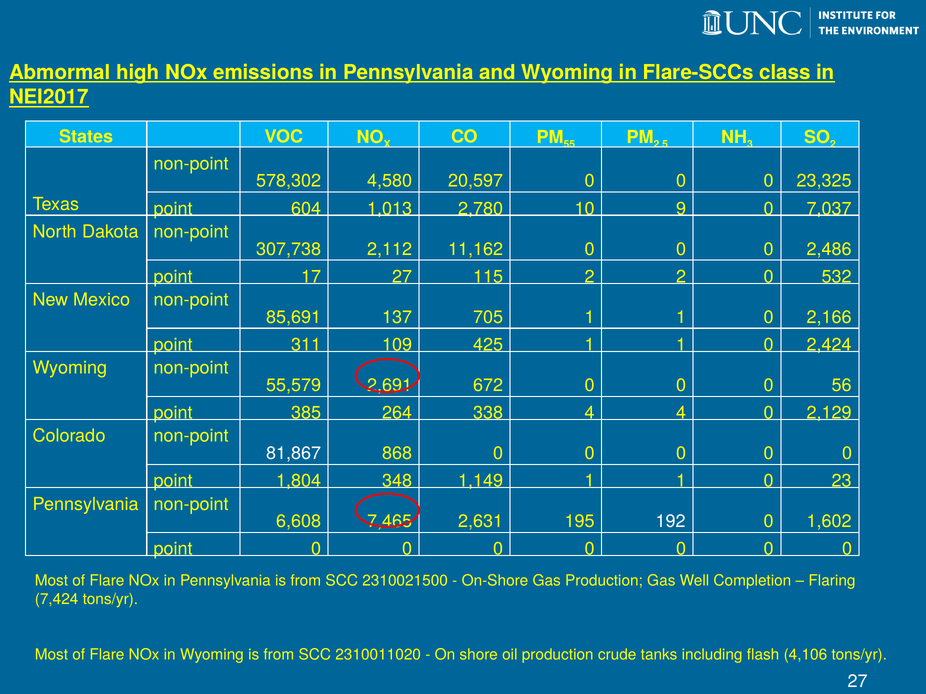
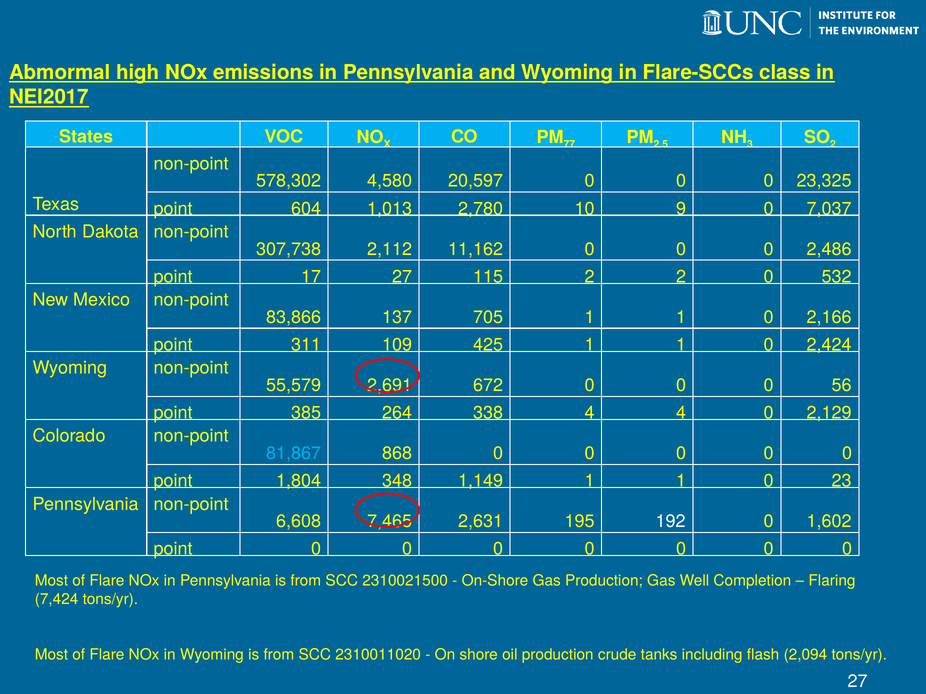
55: 55 -> 77 (569, 144)
85,691: 85,691 -> 83,866 (294, 317)
81,867 colour: white -> light blue (294, 454)
4,106: 4,106 -> 2,094 (805, 655)
